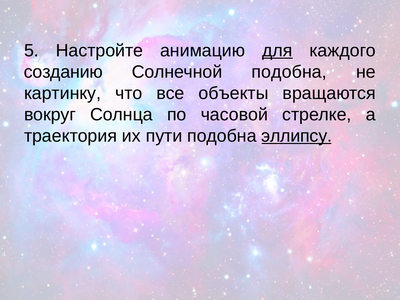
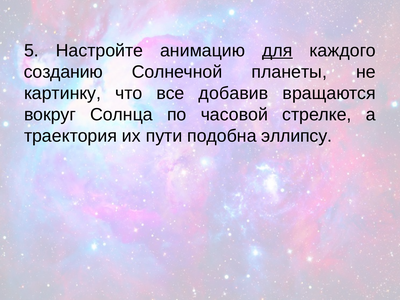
Солнечной подобна: подобна -> планеты (289, 72)
объекты: объекты -> добавив (233, 93)
эллипсу underline: present -> none (297, 136)
